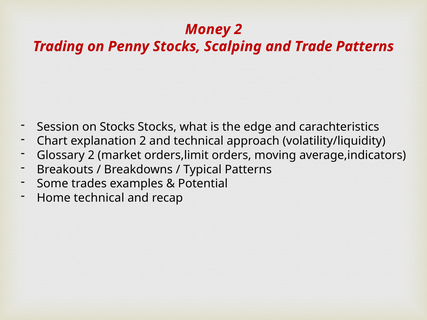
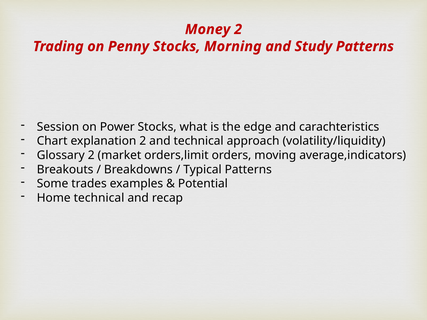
Scalping: Scalping -> Morning (233, 46)
Trade: Trade -> Study (313, 46)
on Stocks: Stocks -> Power (117, 127)
